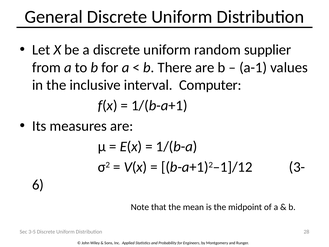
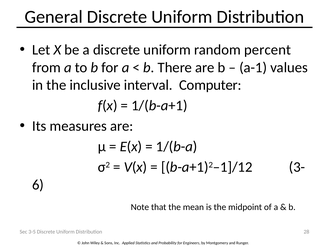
supplier: supplier -> percent (268, 50)
